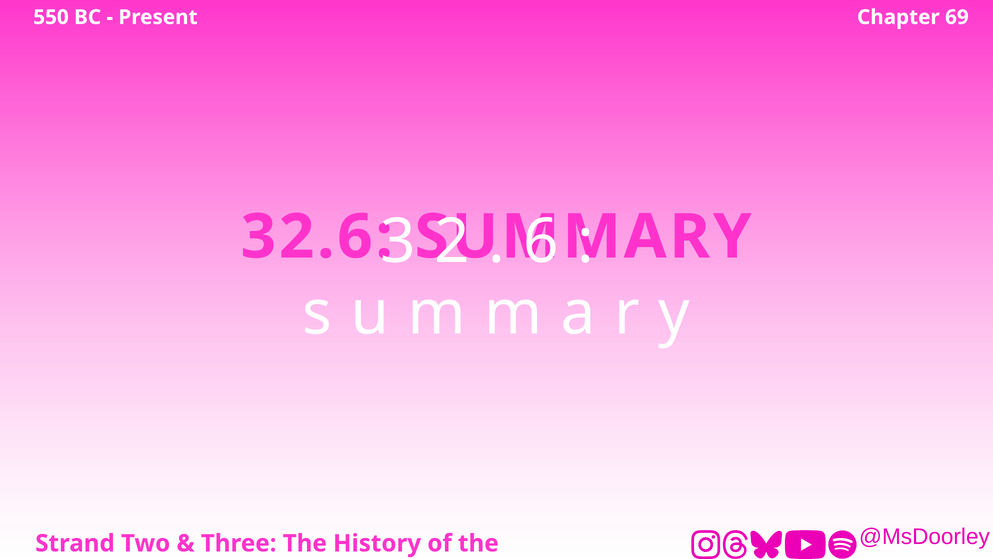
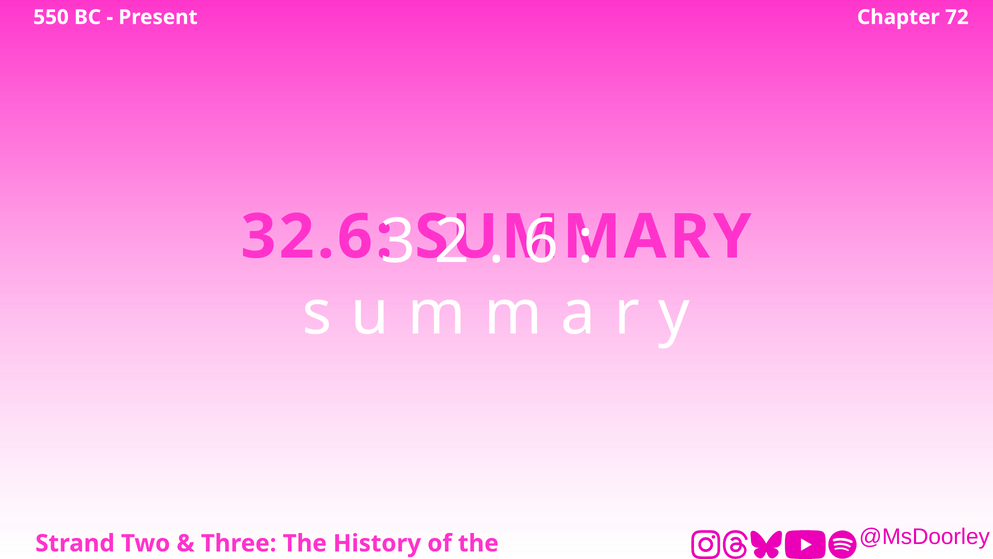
69: 69 -> 72 (957, 17)
